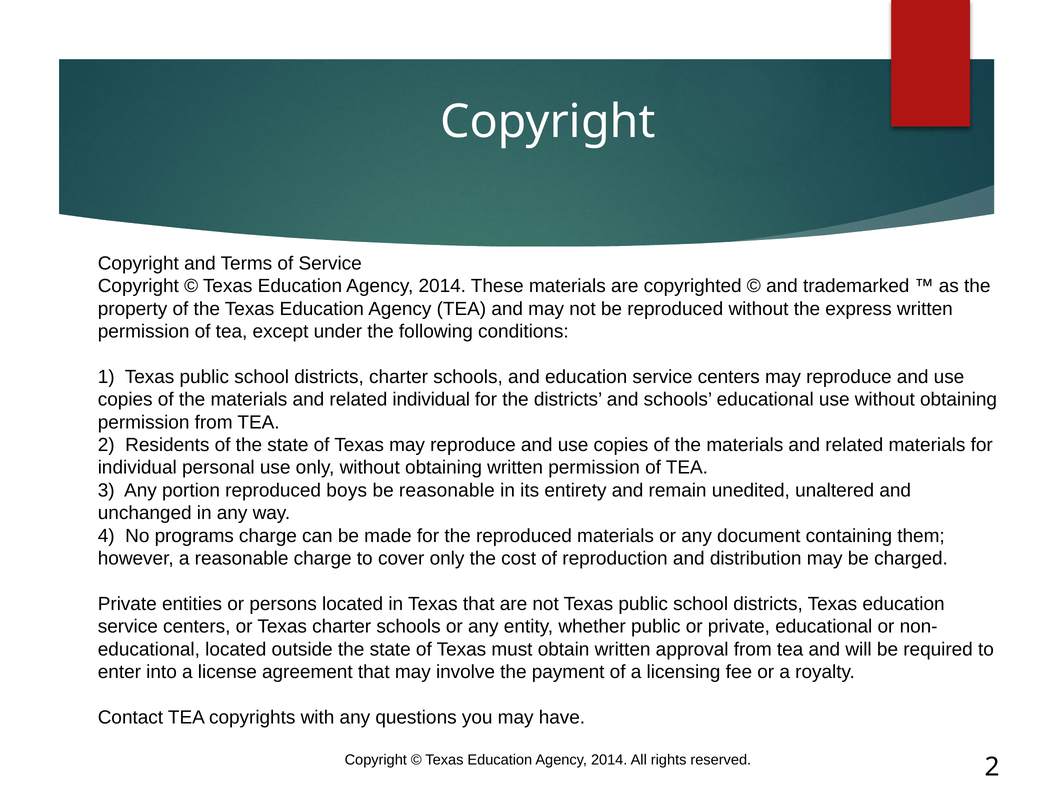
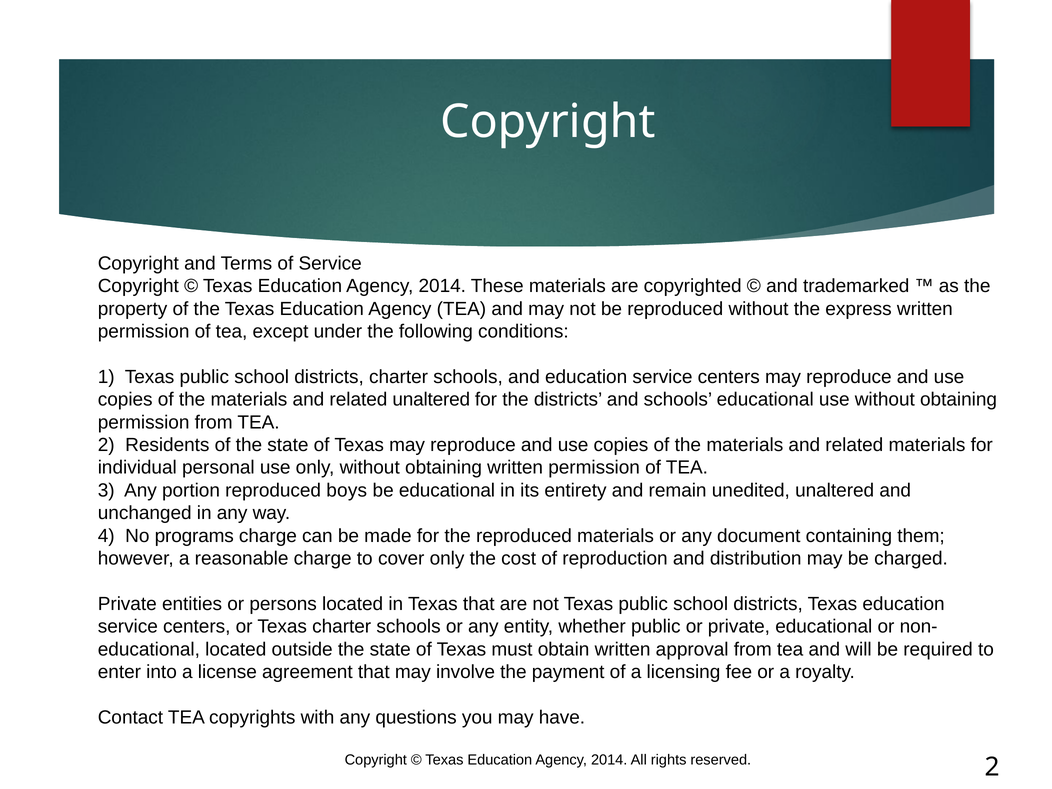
related individual: individual -> unaltered (431, 400)
be reasonable: reasonable -> educational (447, 490)
